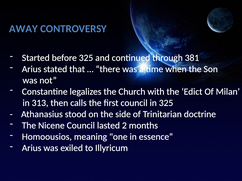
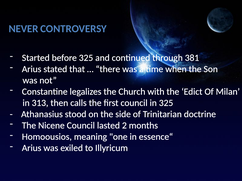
AWAY: AWAY -> NEVER (23, 29)
